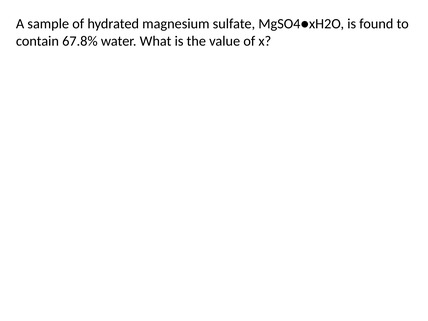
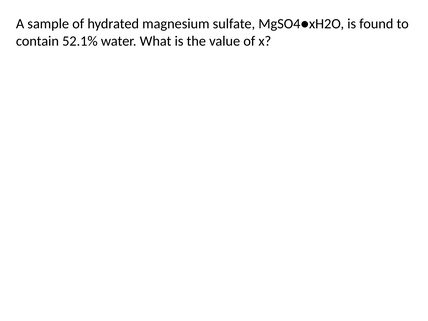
67.8%: 67.8% -> 52.1% (80, 41)
